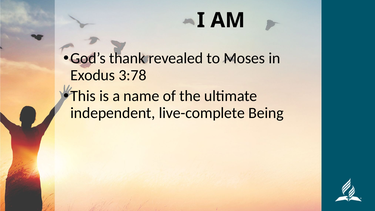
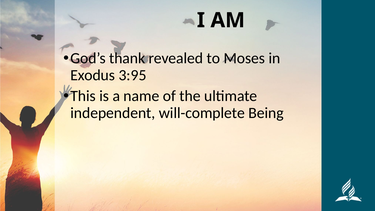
3:78: 3:78 -> 3:95 (132, 75)
live-complete: live-complete -> will-complete (202, 113)
